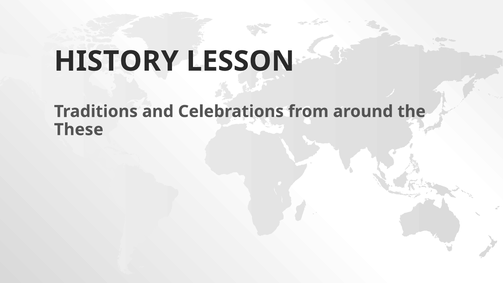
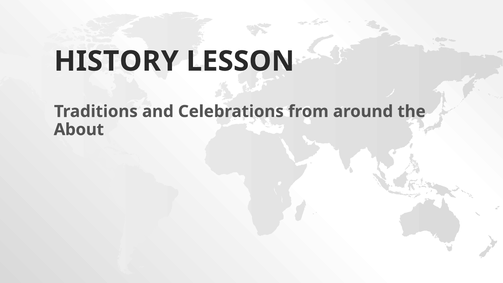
These: These -> About (79, 130)
